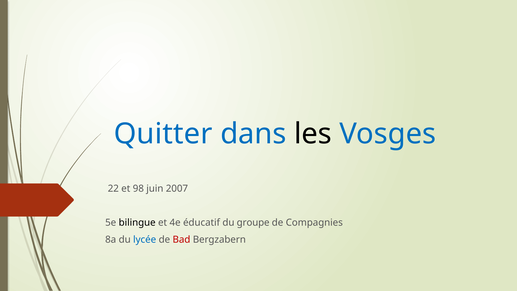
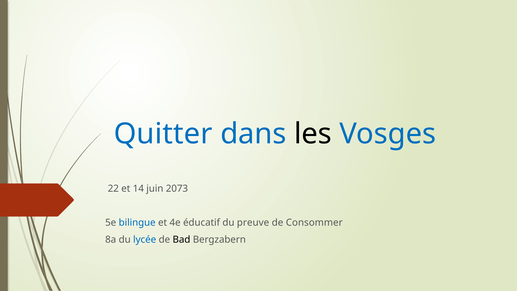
98: 98 -> 14 (138, 188)
2007: 2007 -> 2073 (177, 188)
bilingue colour: black -> blue (137, 223)
groupe: groupe -> preuve (253, 223)
Compagnies: Compagnies -> Consommer (314, 223)
Bad colour: red -> black (181, 240)
